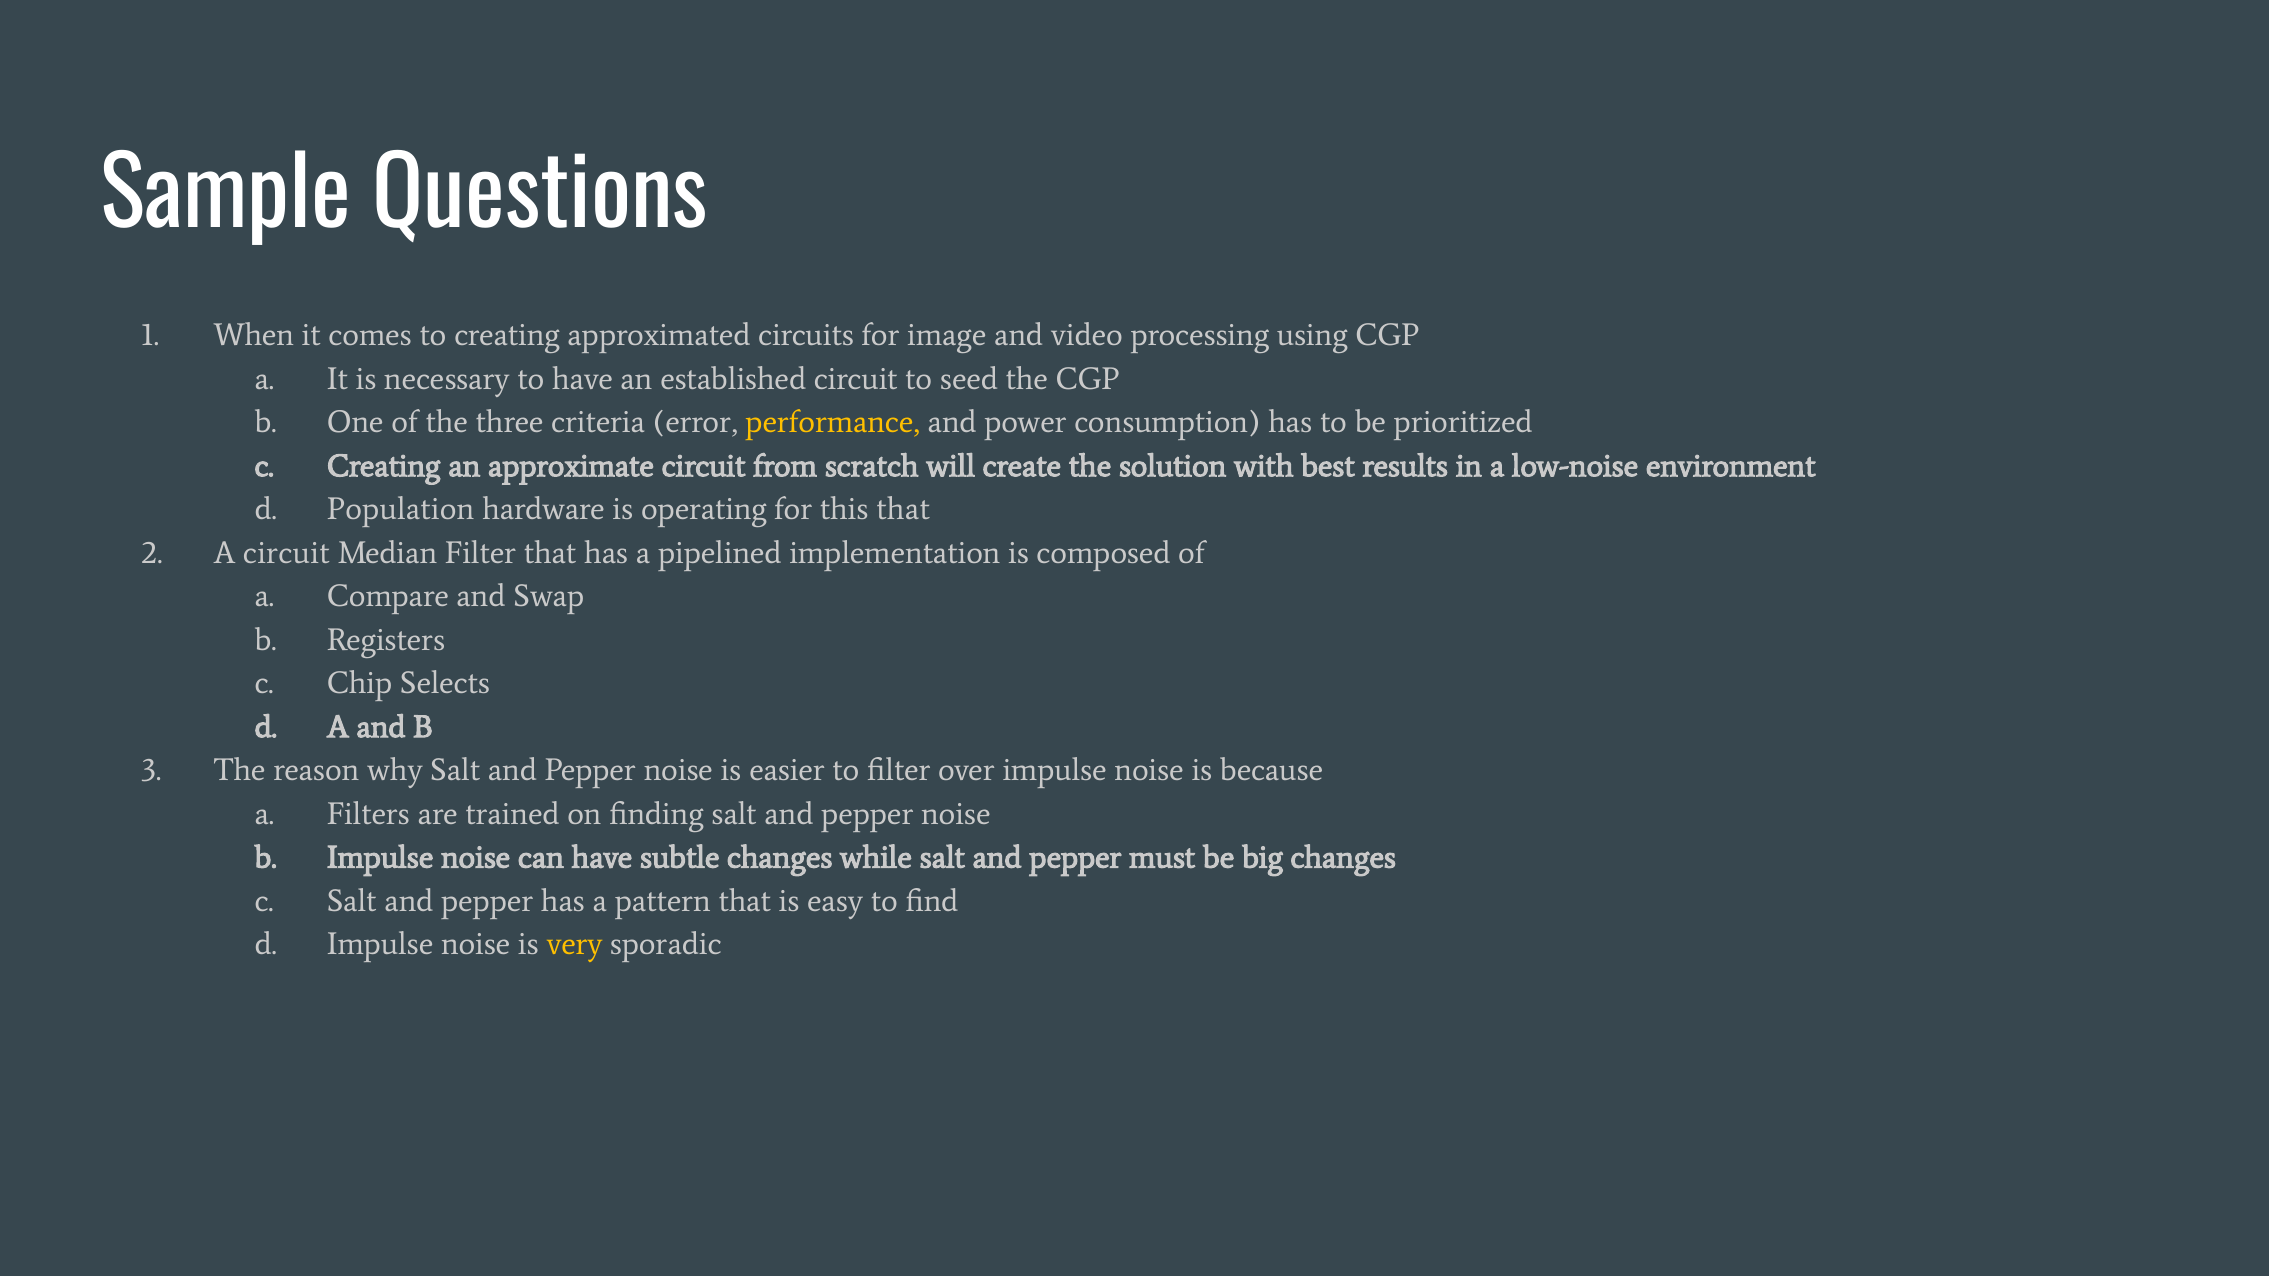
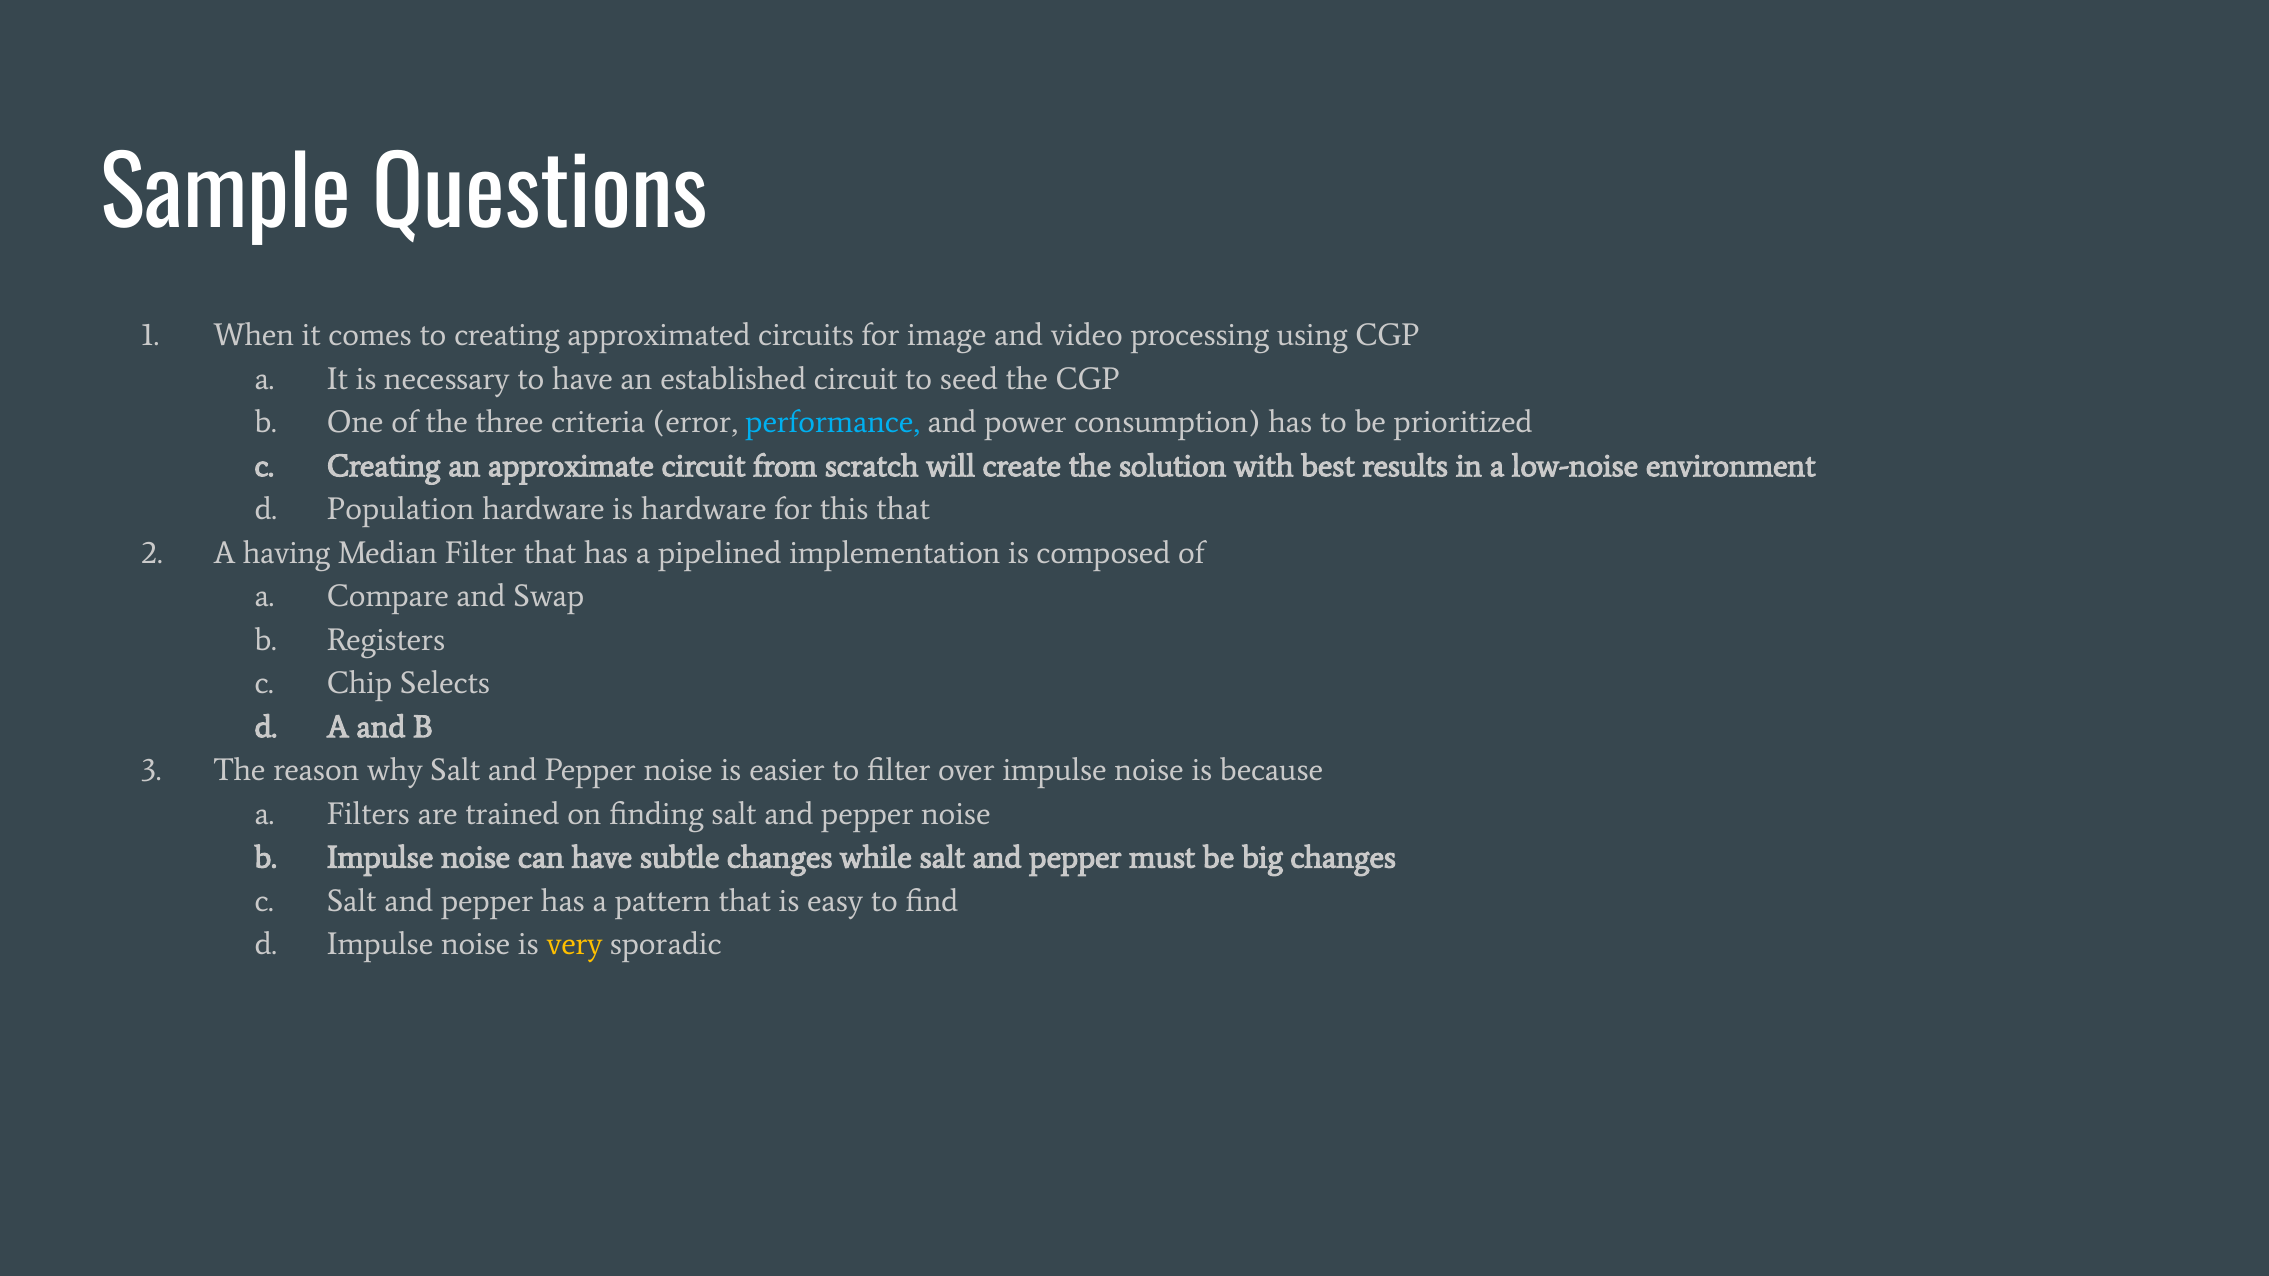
performance colour: yellow -> light blue (833, 422)
is operating: operating -> hardware (704, 509)
A circuit: circuit -> having (287, 553)
